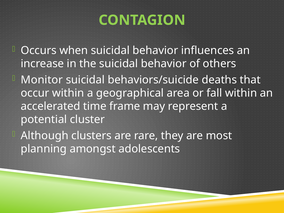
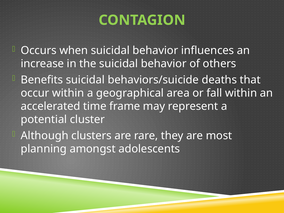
Monitor: Monitor -> Benefits (42, 80)
